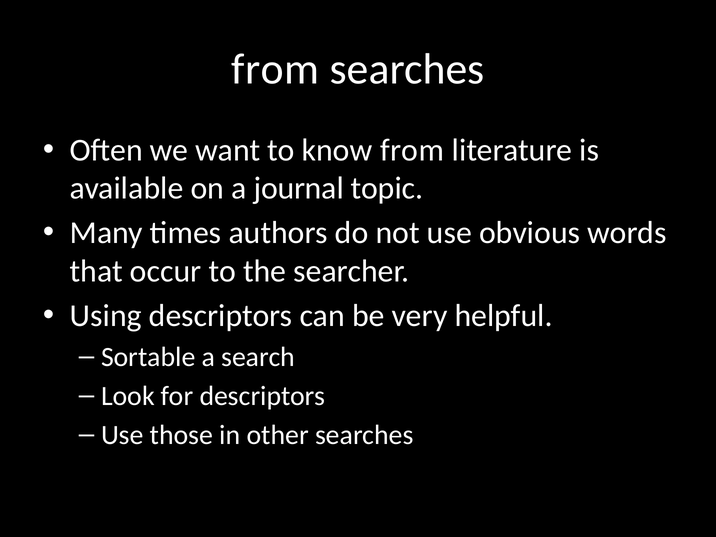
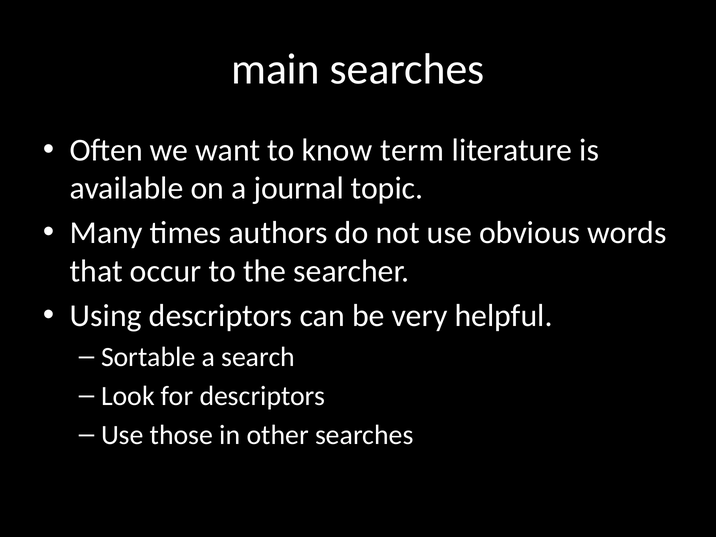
from: from -> main (276, 69)
know from: from -> term (412, 150)
